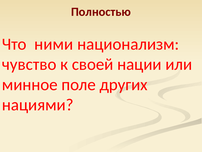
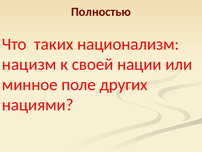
ними: ними -> таких (54, 44)
чувство: чувство -> нацизм (29, 64)
